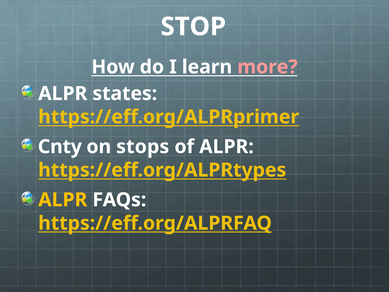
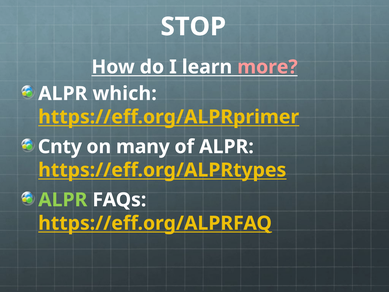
states: states -> which (125, 93)
stops: stops -> many (143, 147)
ALPR colour: yellow -> light green (63, 200)
